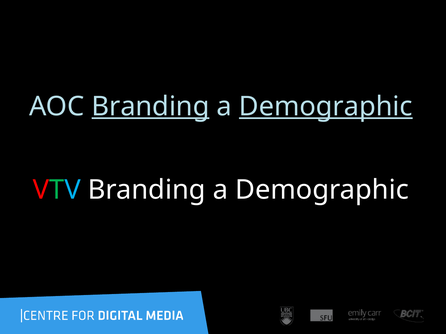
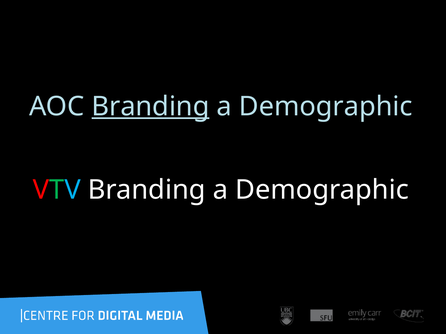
Demographic underline: present -> none (326, 107)
